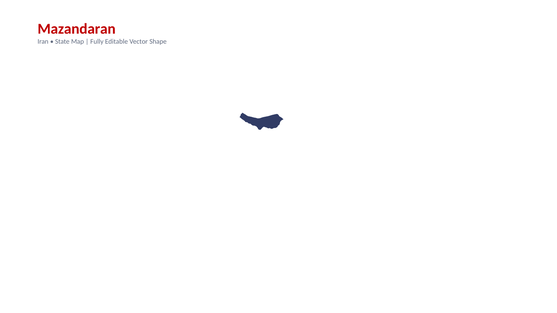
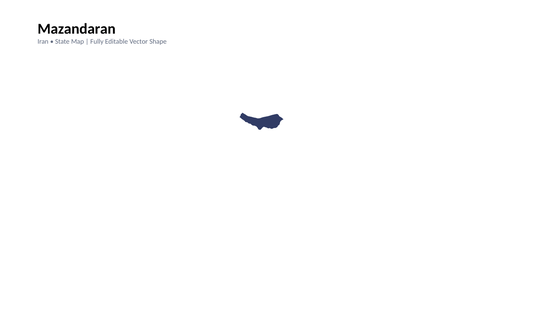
Mazandaran colour: red -> black (77, 29)
